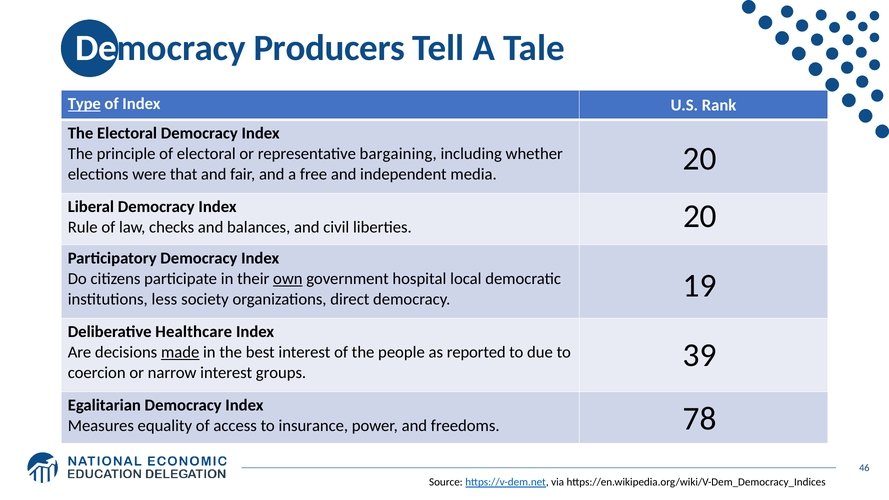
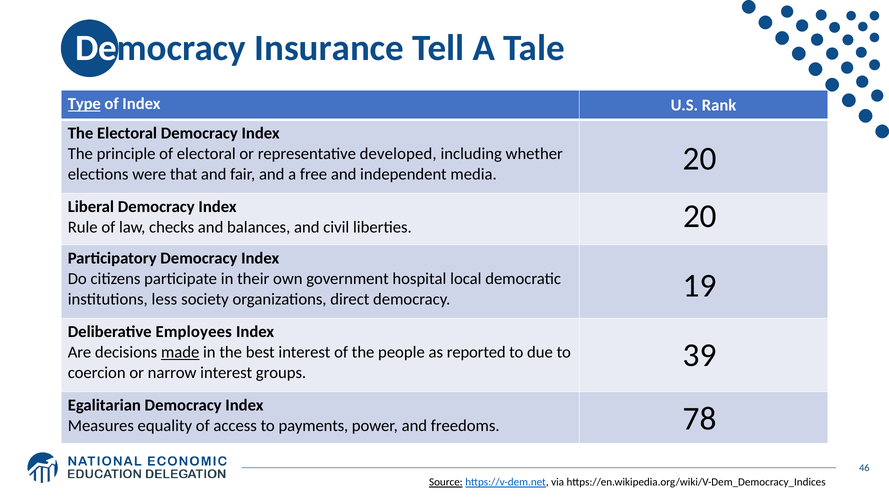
Producers: Producers -> Insurance (329, 48)
bargaining: bargaining -> developed (398, 154)
own underline: present -> none (288, 279)
Healthcare: Healthcare -> Employees (194, 332)
insurance: insurance -> payments (313, 426)
Source underline: none -> present (446, 482)
